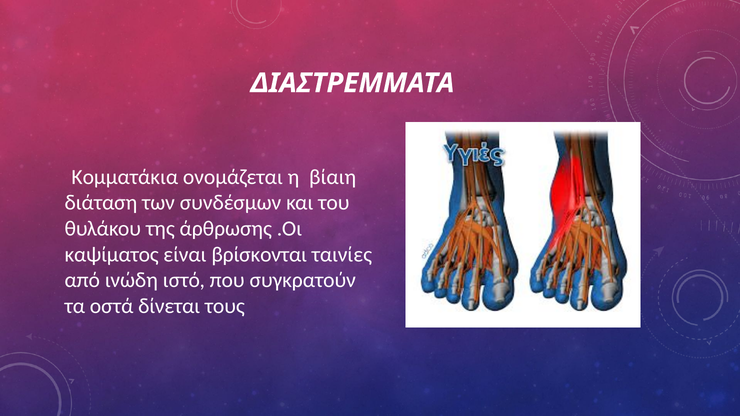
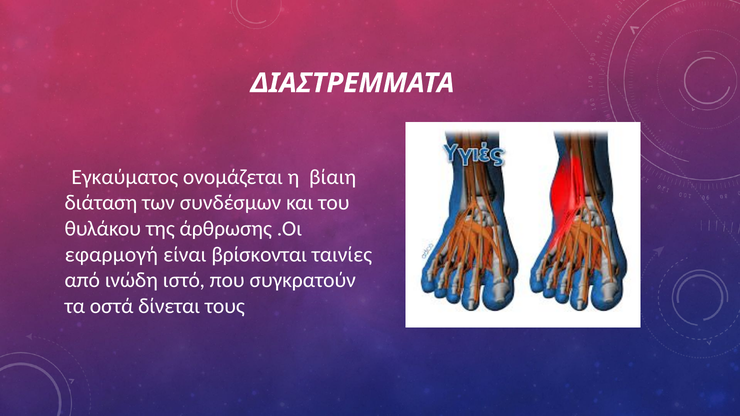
Κομματάκια: Κομματάκια -> Εγκαύματος (125, 177)
καψίματος: καψίματος -> εφαρμογή (111, 255)
